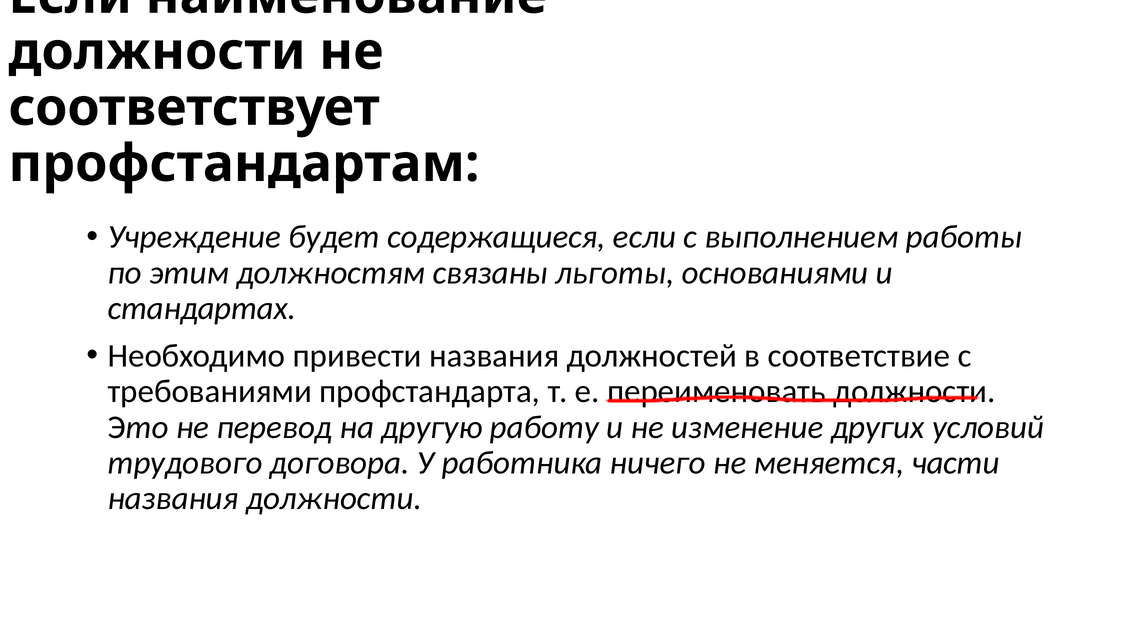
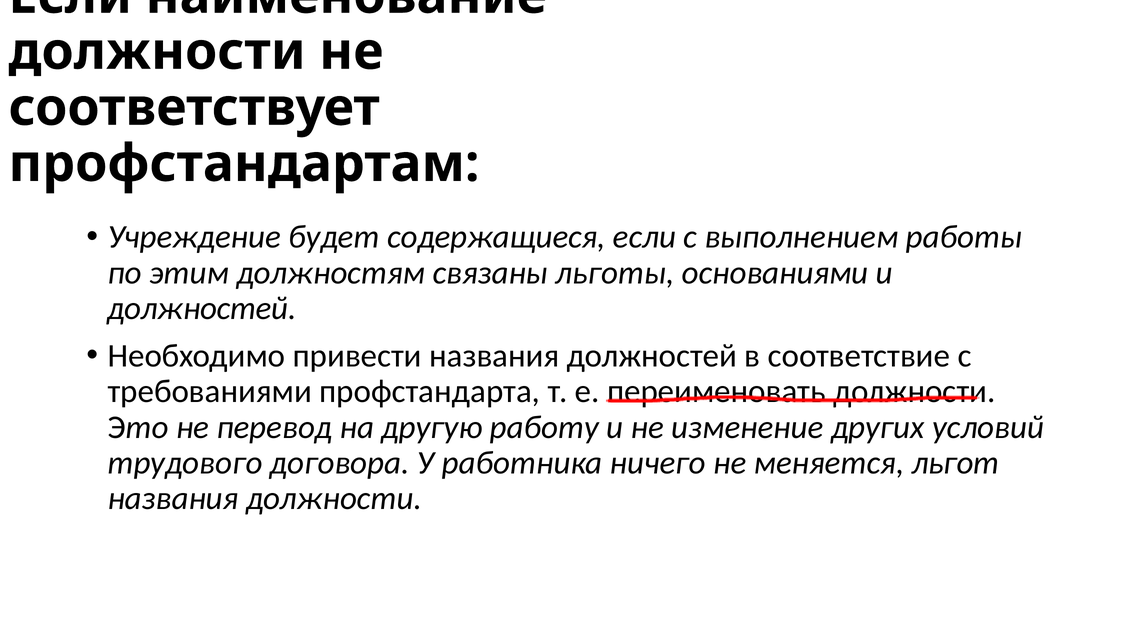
стандартах: стандартах -> должностей (202, 308)
части: части -> льгот (956, 463)
